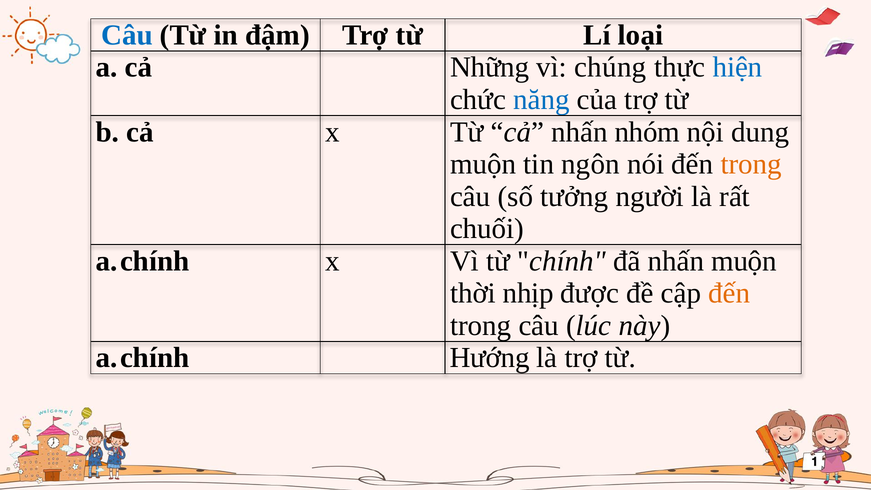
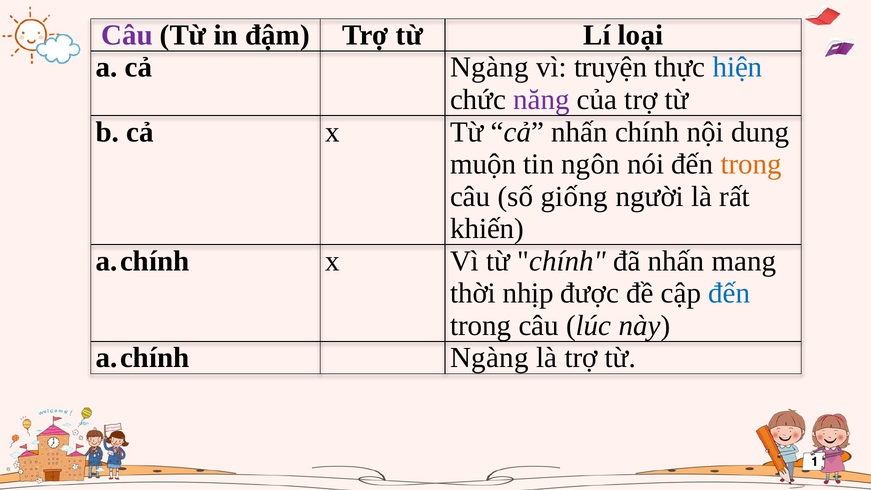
Câu colour: blue -> purple (127, 35)
cả Những: Những -> Ngàng (489, 67)
chúng: chúng -> truyện (611, 67)
năng colour: blue -> purple (541, 100)
nhấn nhóm: nhóm -> chính (647, 132)
tưởng: tưởng -> giống (574, 196)
chuối: chuối -> khiến (487, 229)
nhấn muộn: muộn -> mang (744, 261)
đến colour: orange -> blue (729, 293)
Hướng: Hướng -> Ngàng (489, 358)
